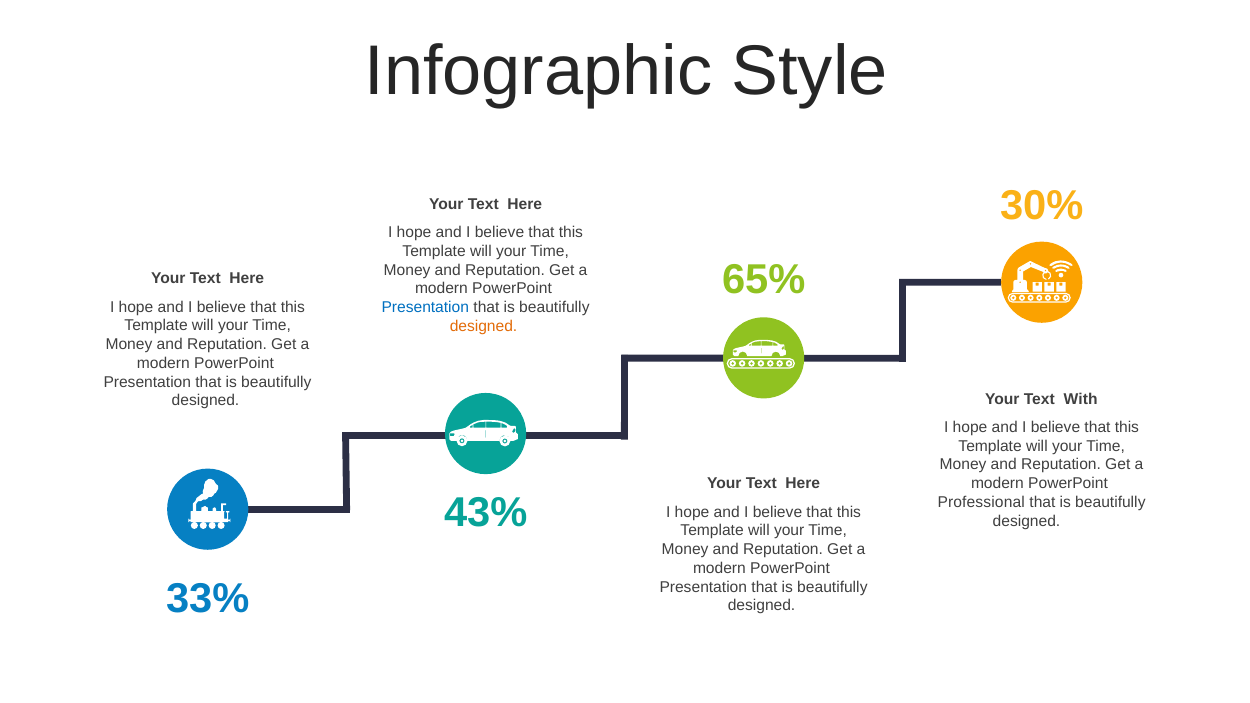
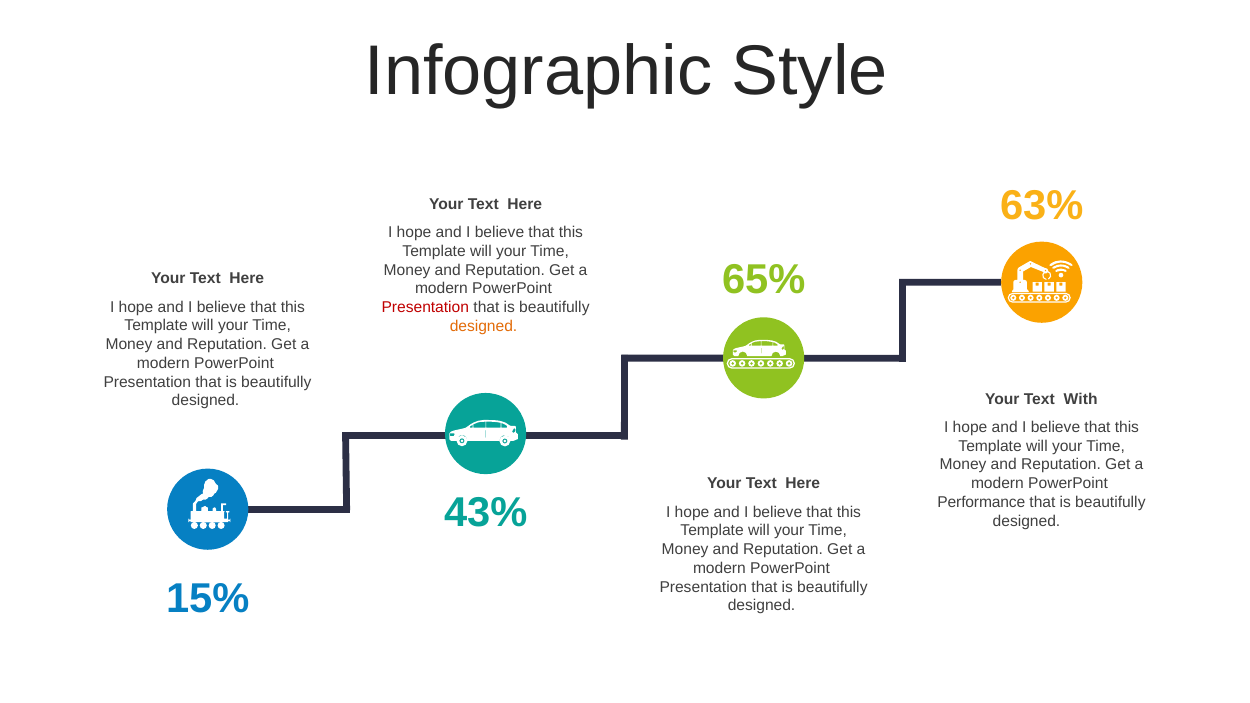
30%: 30% -> 63% (1042, 205)
Presentation colour: blue -> red (425, 308)
Professional: Professional -> Performance (981, 502)
33%: 33% -> 15% (208, 599)
